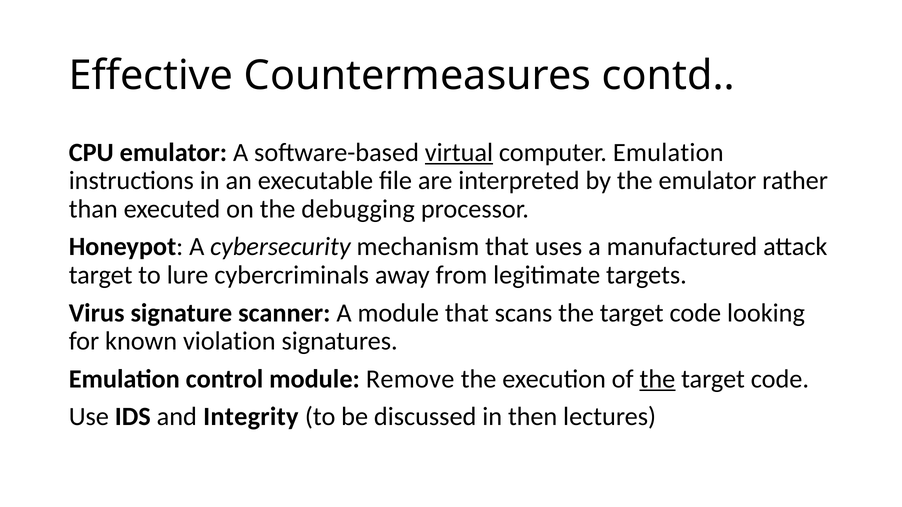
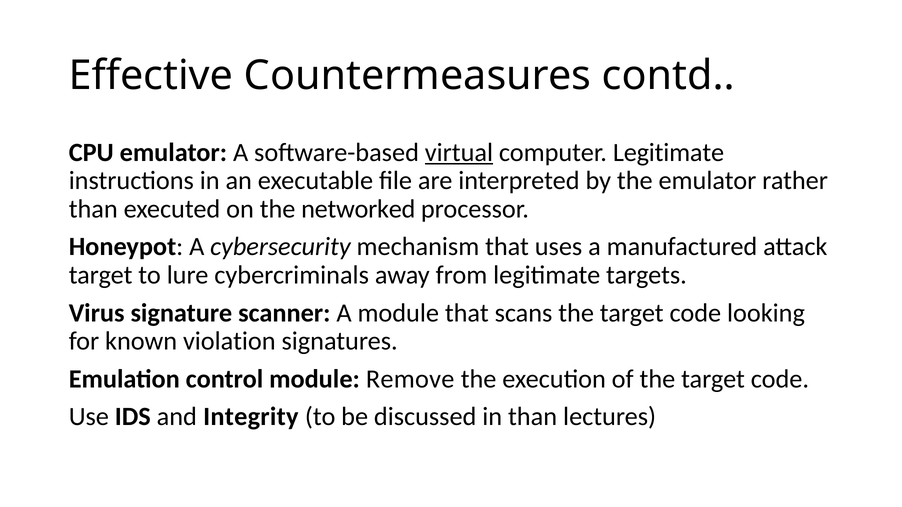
computer Emulation: Emulation -> Legitimate (668, 152)
debugging: debugging -> networked (358, 209)
the underline: present -> none (657, 379)
in then: then -> than (533, 417)
